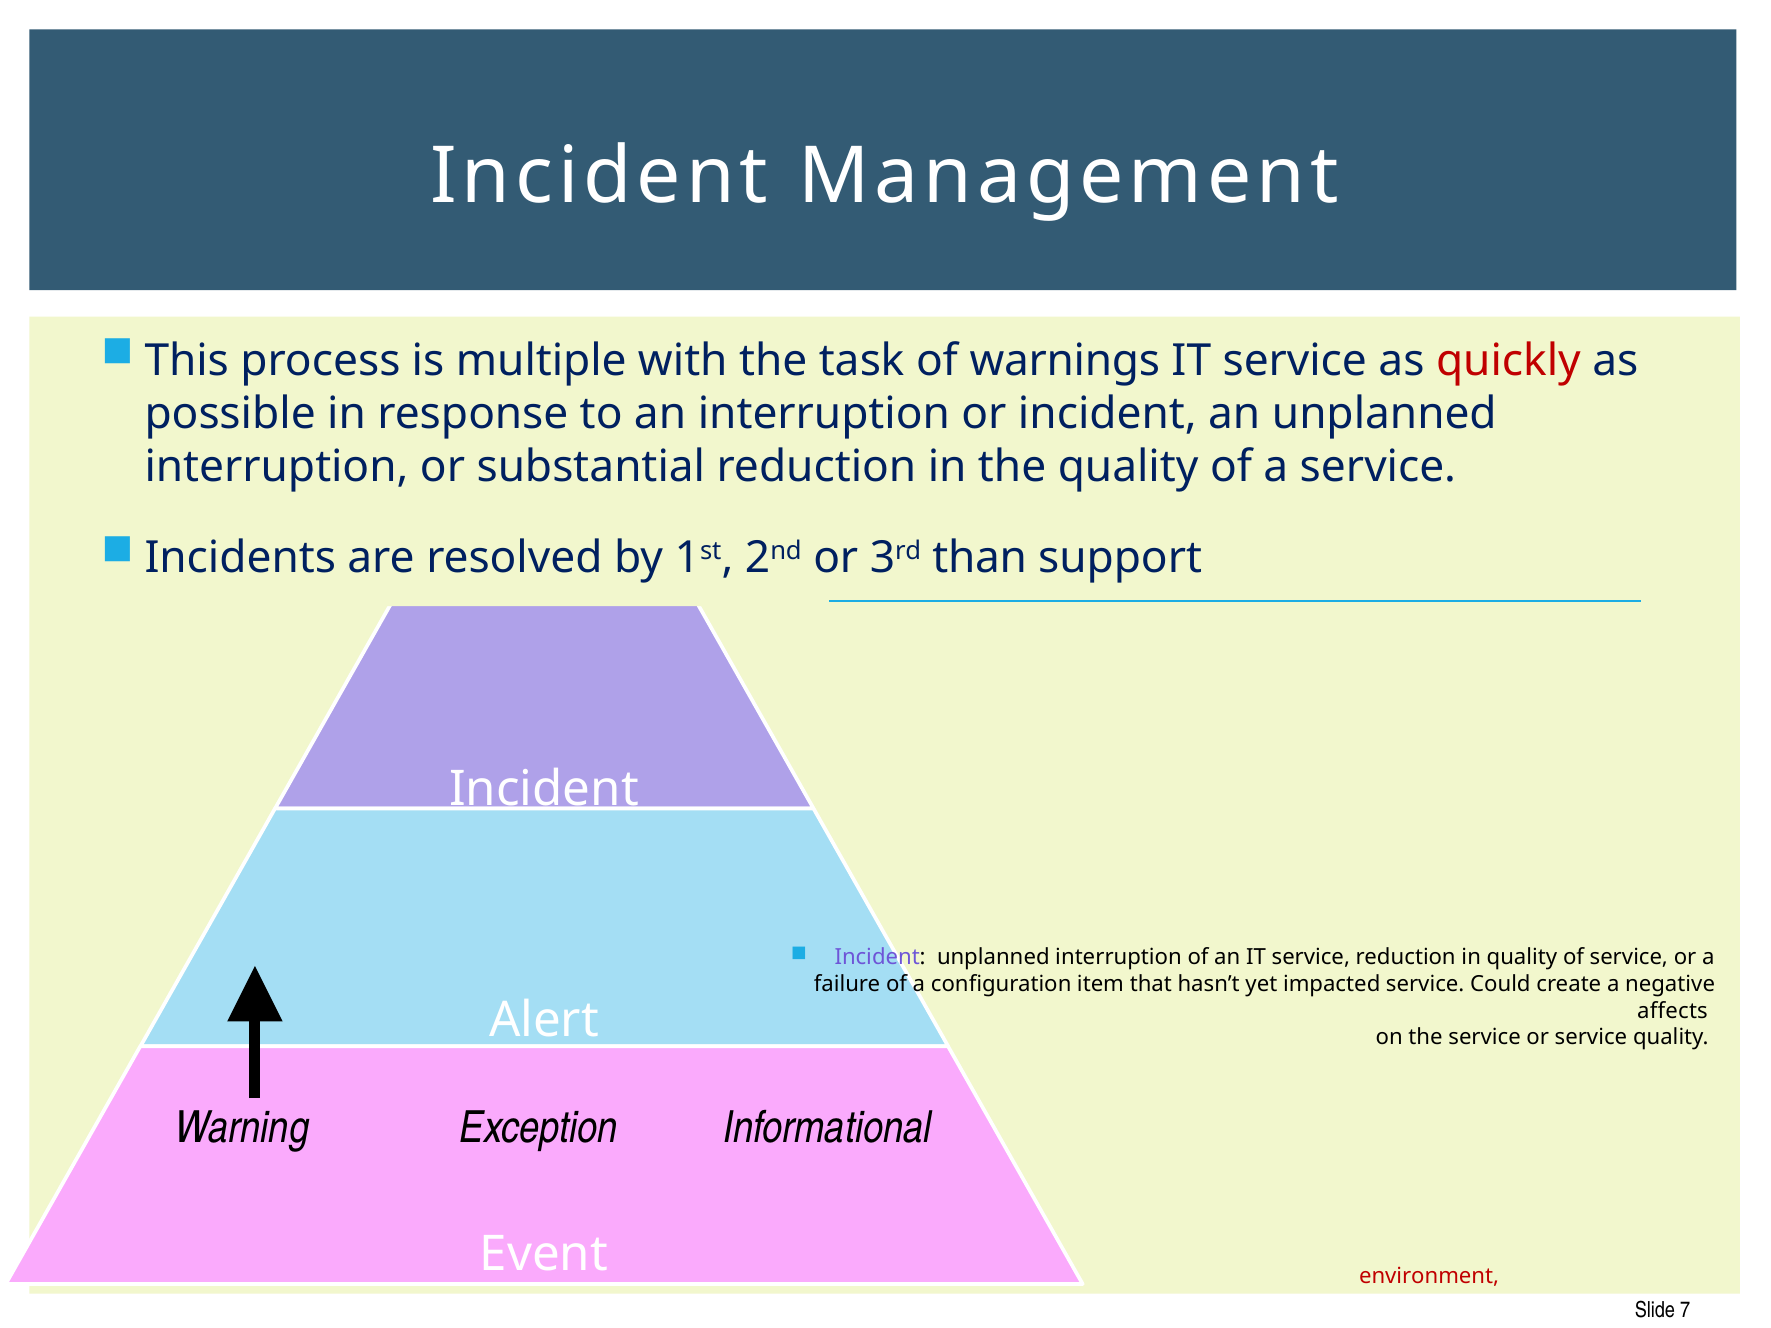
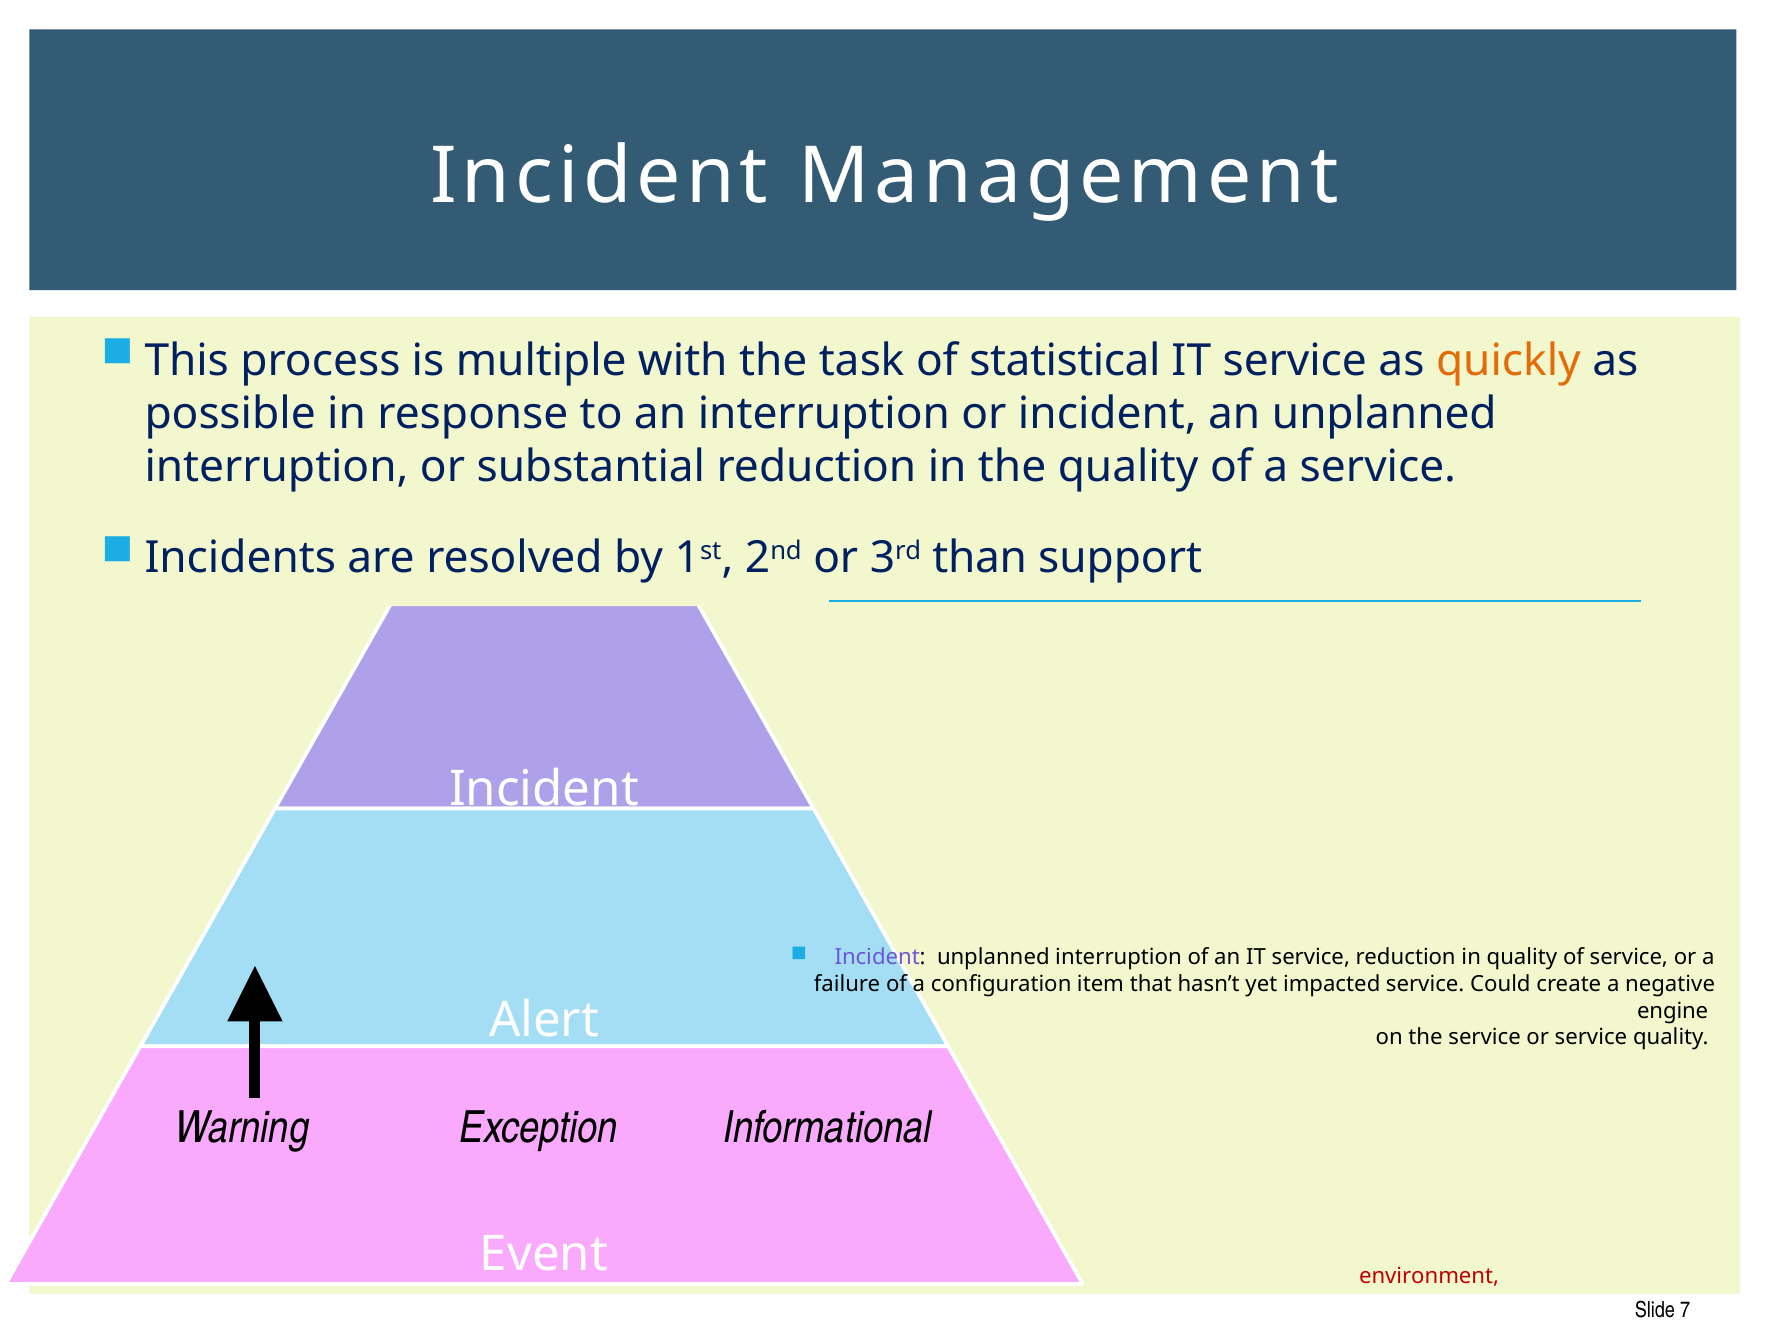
warnings: warnings -> statistical (1065, 361)
quickly colour: red -> orange (1508, 361)
affects: affects -> engine (1673, 1011)
